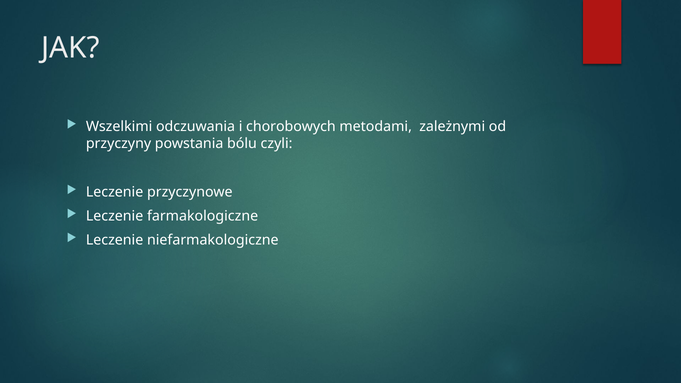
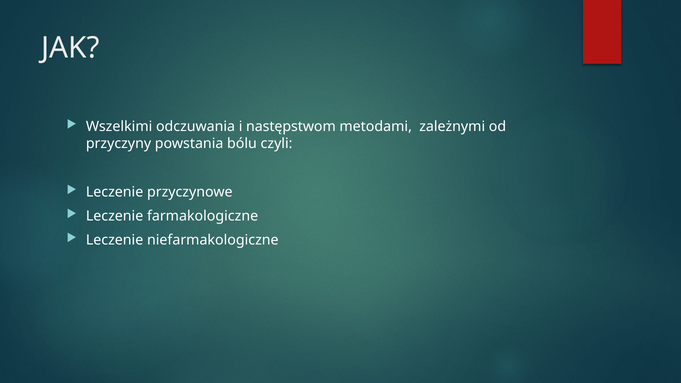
chorobowych: chorobowych -> następstwom (291, 127)
